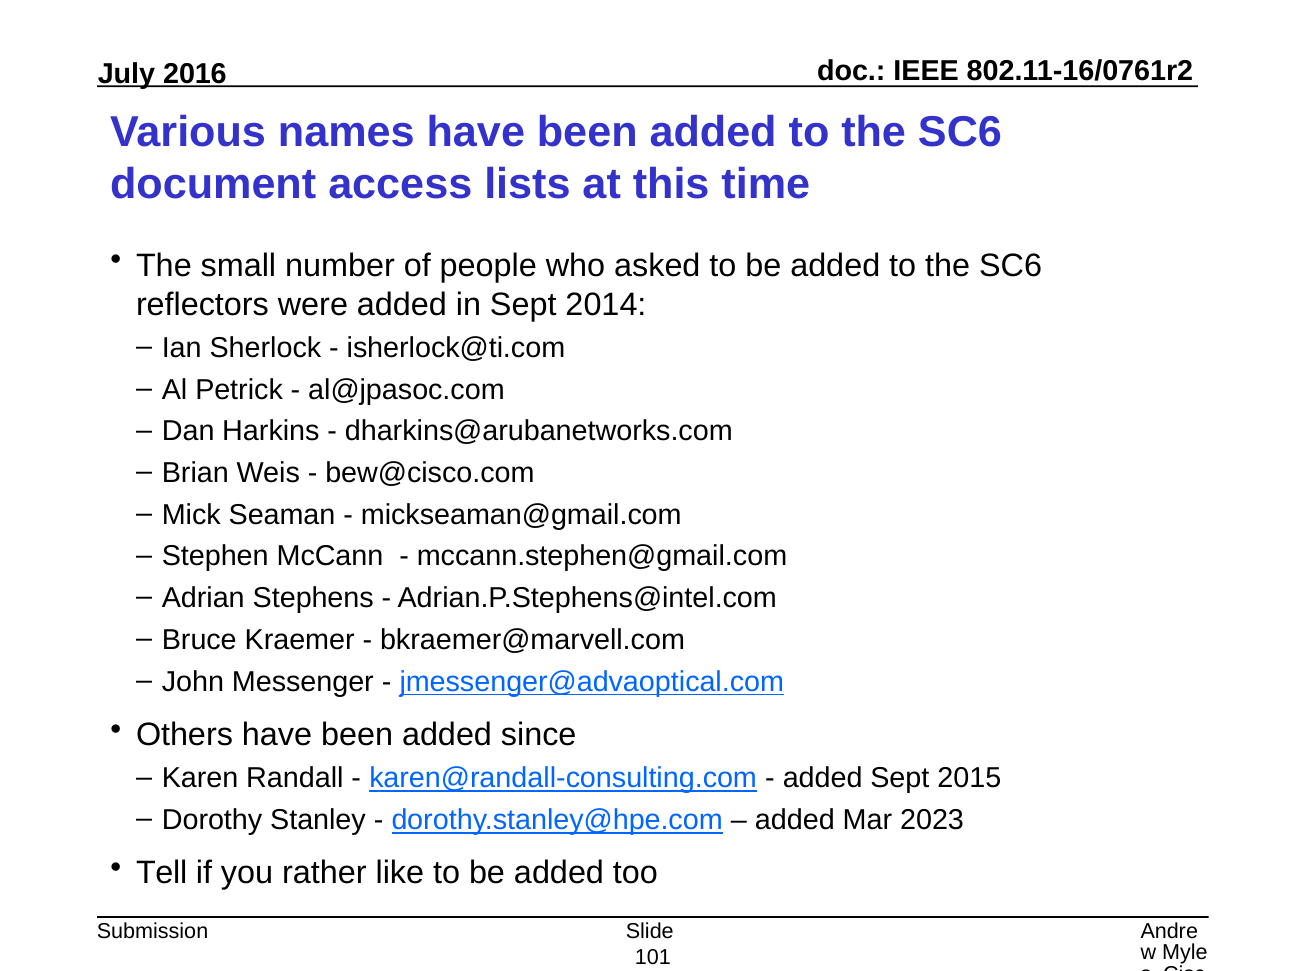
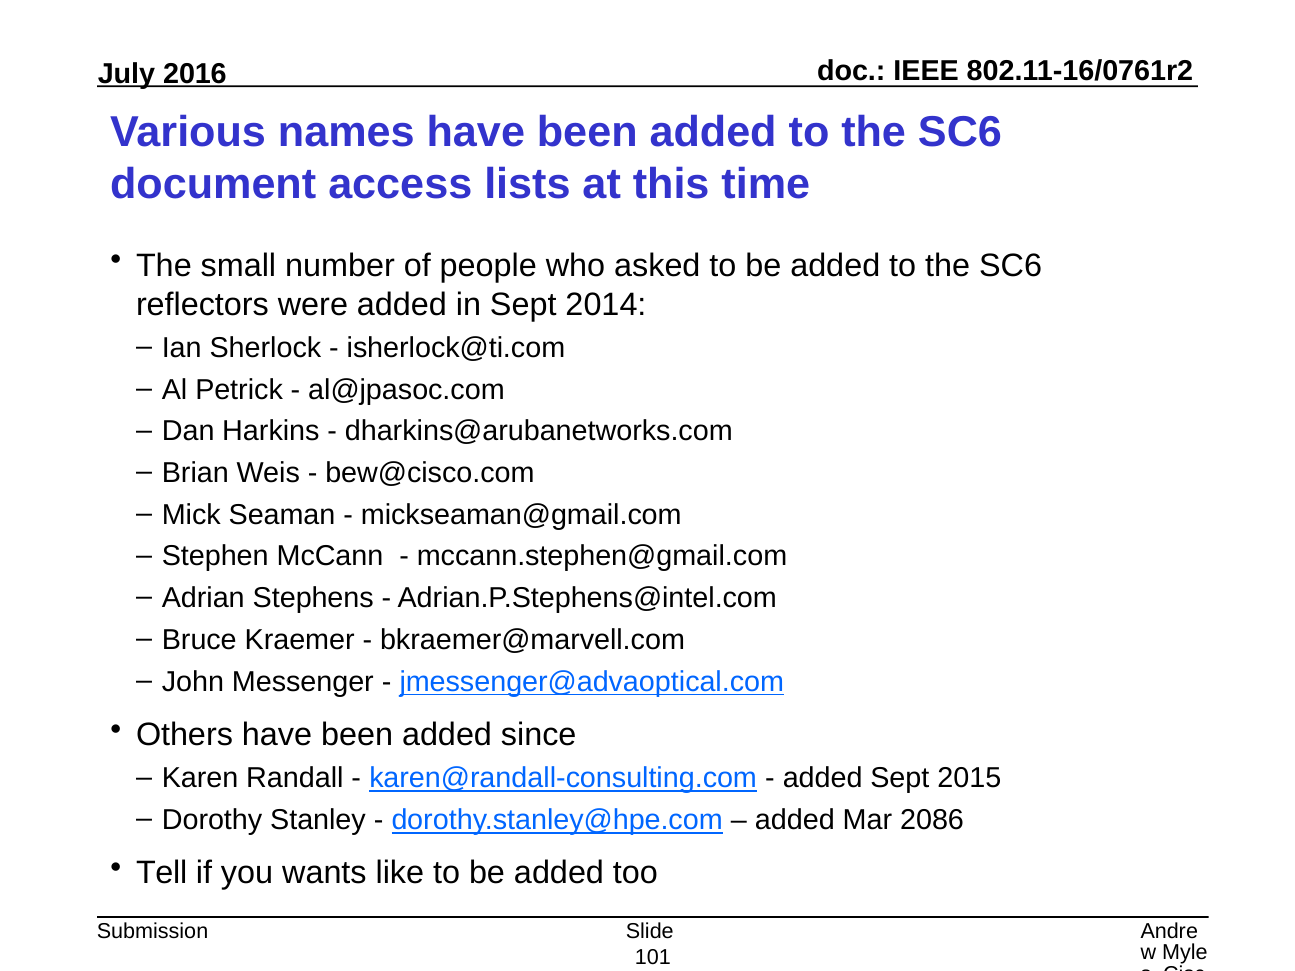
2023: 2023 -> 2086 (932, 820)
rather: rather -> wants (324, 873)
